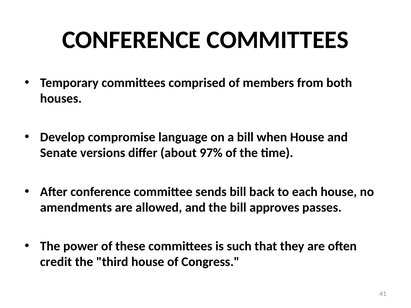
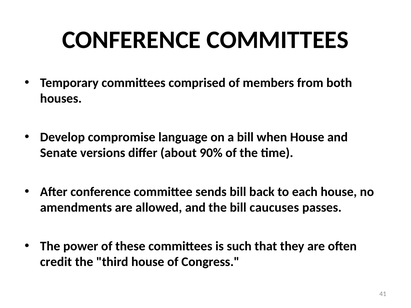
97%: 97% -> 90% (211, 153)
approves: approves -> caucuses (274, 208)
